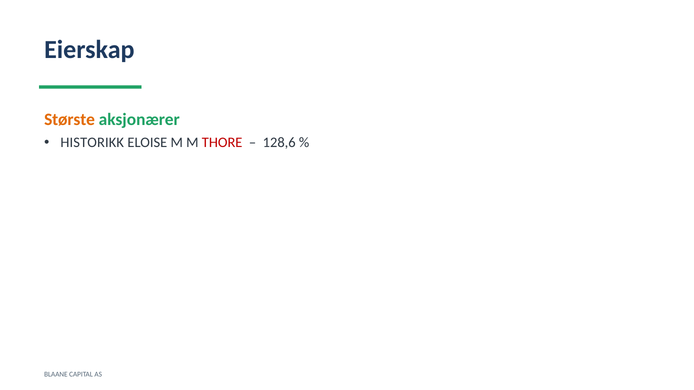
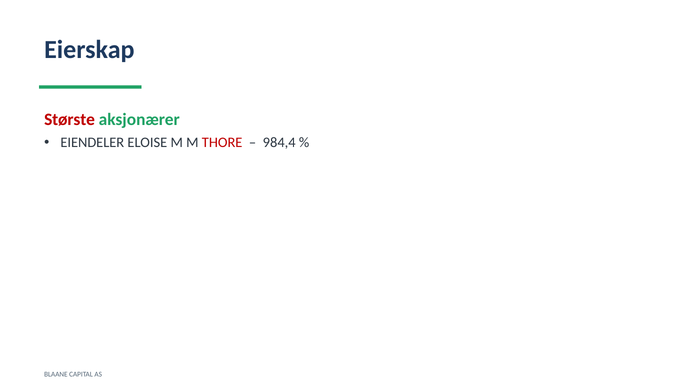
Største colour: orange -> red (70, 119)
HISTORIKK: HISTORIKK -> EIENDELER (92, 143)
128,6: 128,6 -> 984,4 (279, 143)
